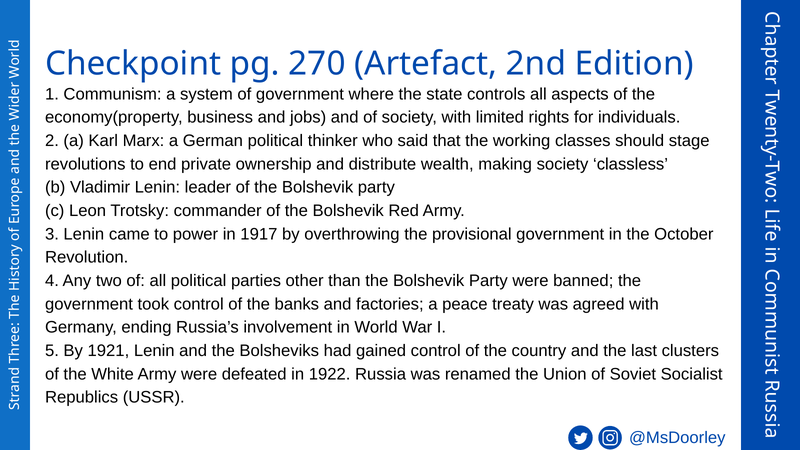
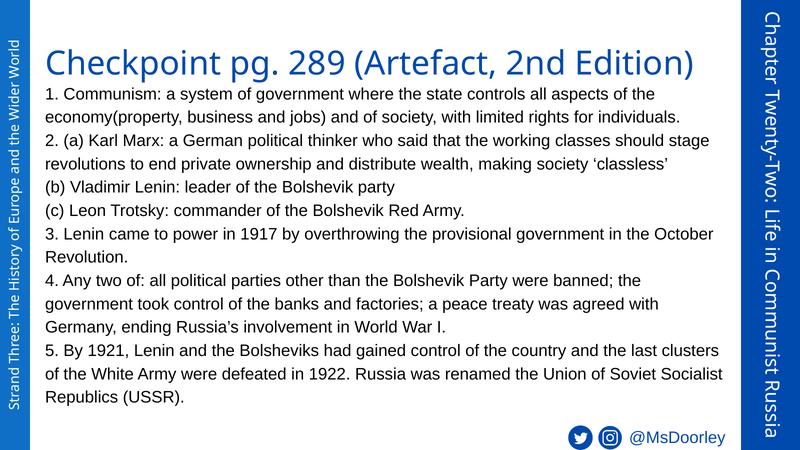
270: 270 -> 289 (317, 64)
